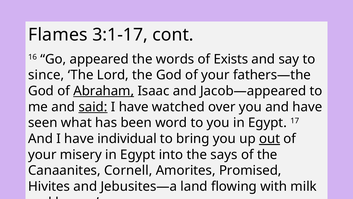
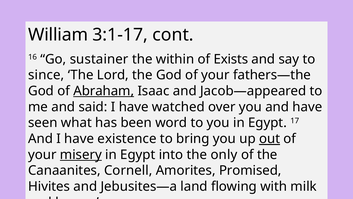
Flames: Flames -> William (58, 35)
appeared: appeared -> sustainer (99, 59)
words: words -> within (175, 59)
said underline: present -> none (93, 107)
individual: individual -> existence (127, 138)
misery underline: none -> present (81, 154)
says: says -> only (224, 154)
